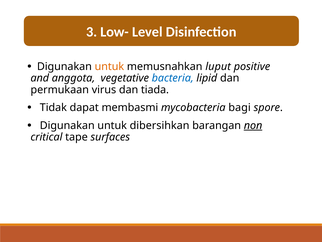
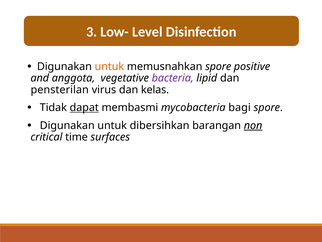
memusnahkan luput: luput -> spore (218, 66)
bacteria colour: blue -> purple (173, 78)
permukaan: permukaan -> pensterilan (60, 90)
tiada: tiada -> kelas (155, 90)
dapat underline: none -> present (84, 107)
tape: tape -> time (77, 137)
